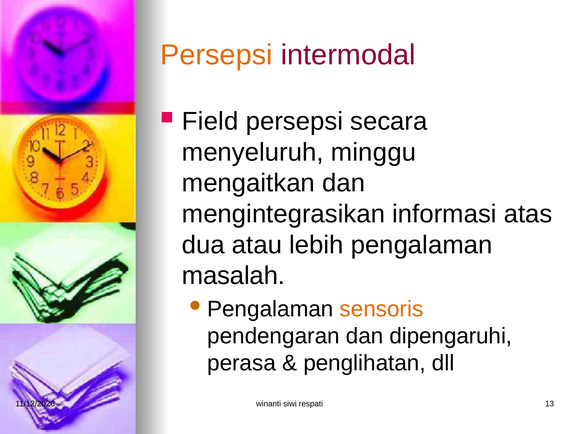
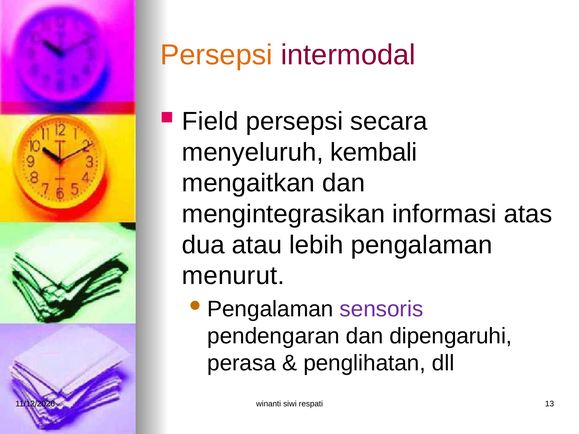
minggu: minggu -> kembali (374, 152)
masalah: masalah -> menurut (233, 276)
sensoris colour: orange -> purple (381, 309)
